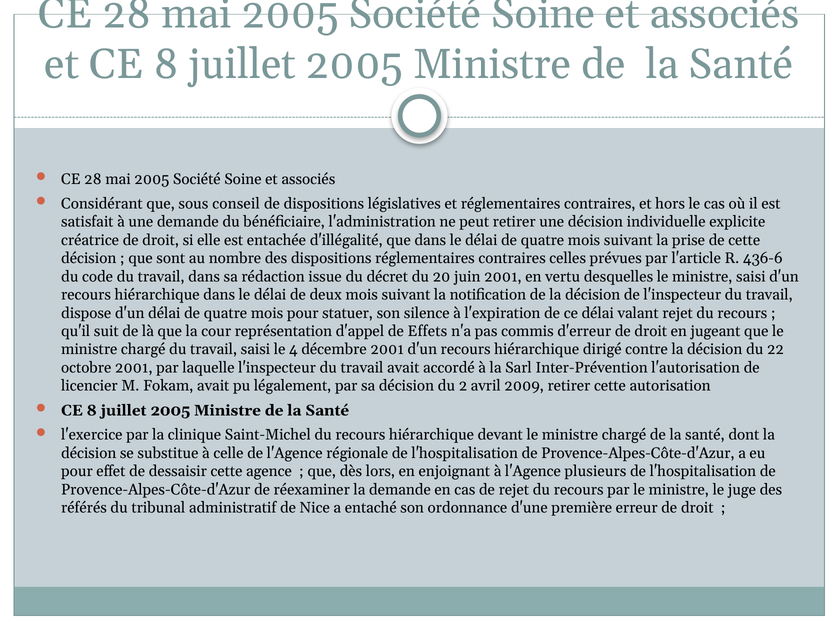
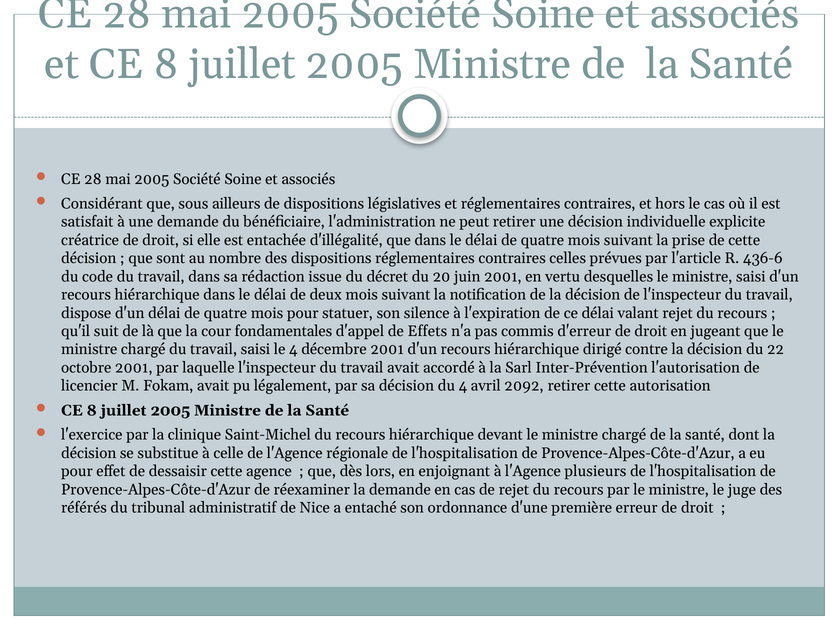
conseil: conseil -> ailleurs (236, 203)
représentation: représentation -> fondamentales (283, 331)
du 2: 2 -> 4 (463, 385)
2009: 2009 -> 2092 (524, 385)
